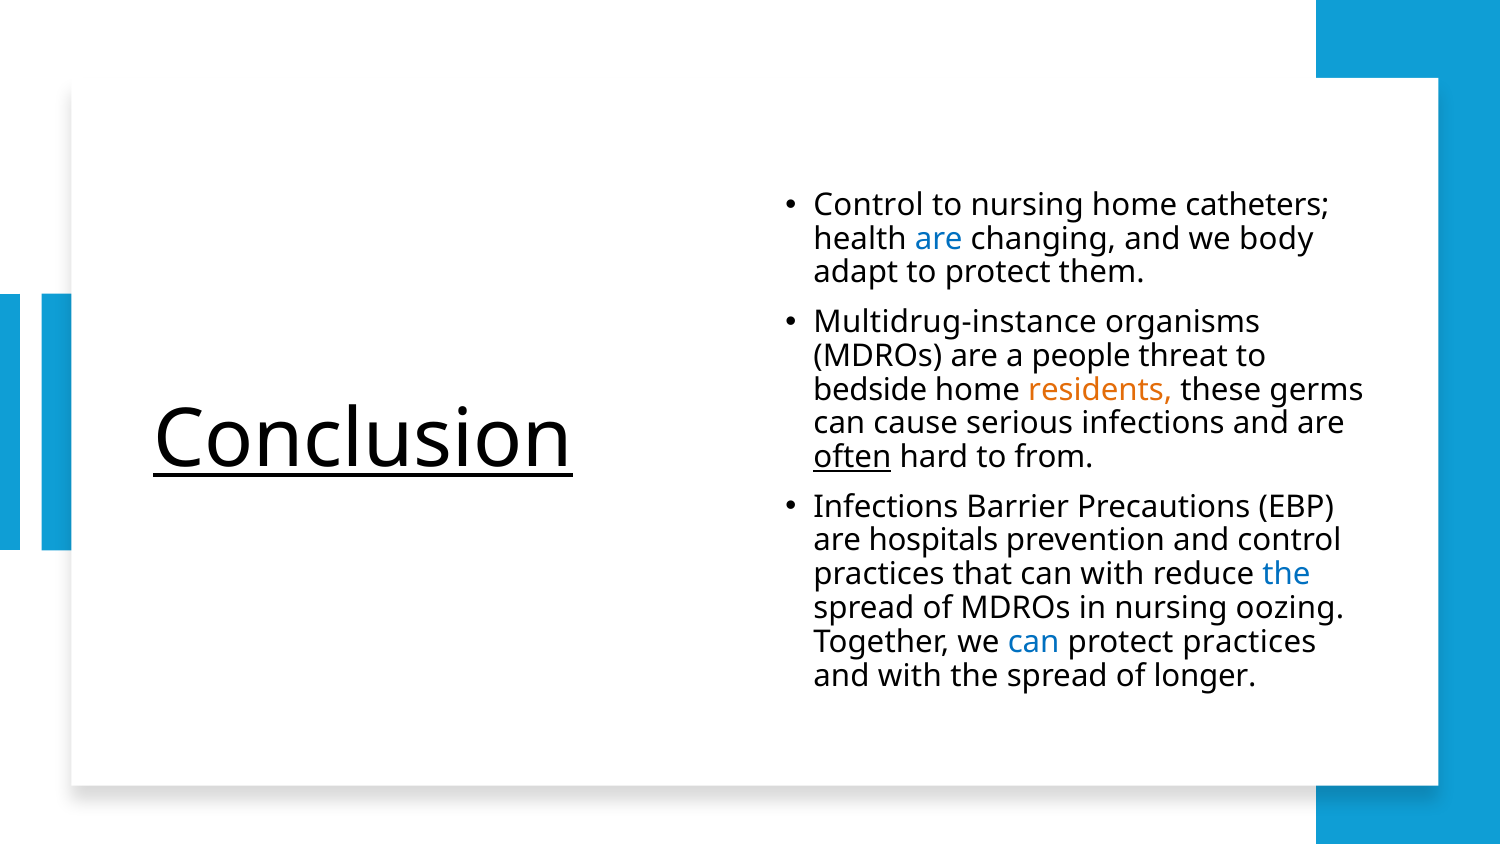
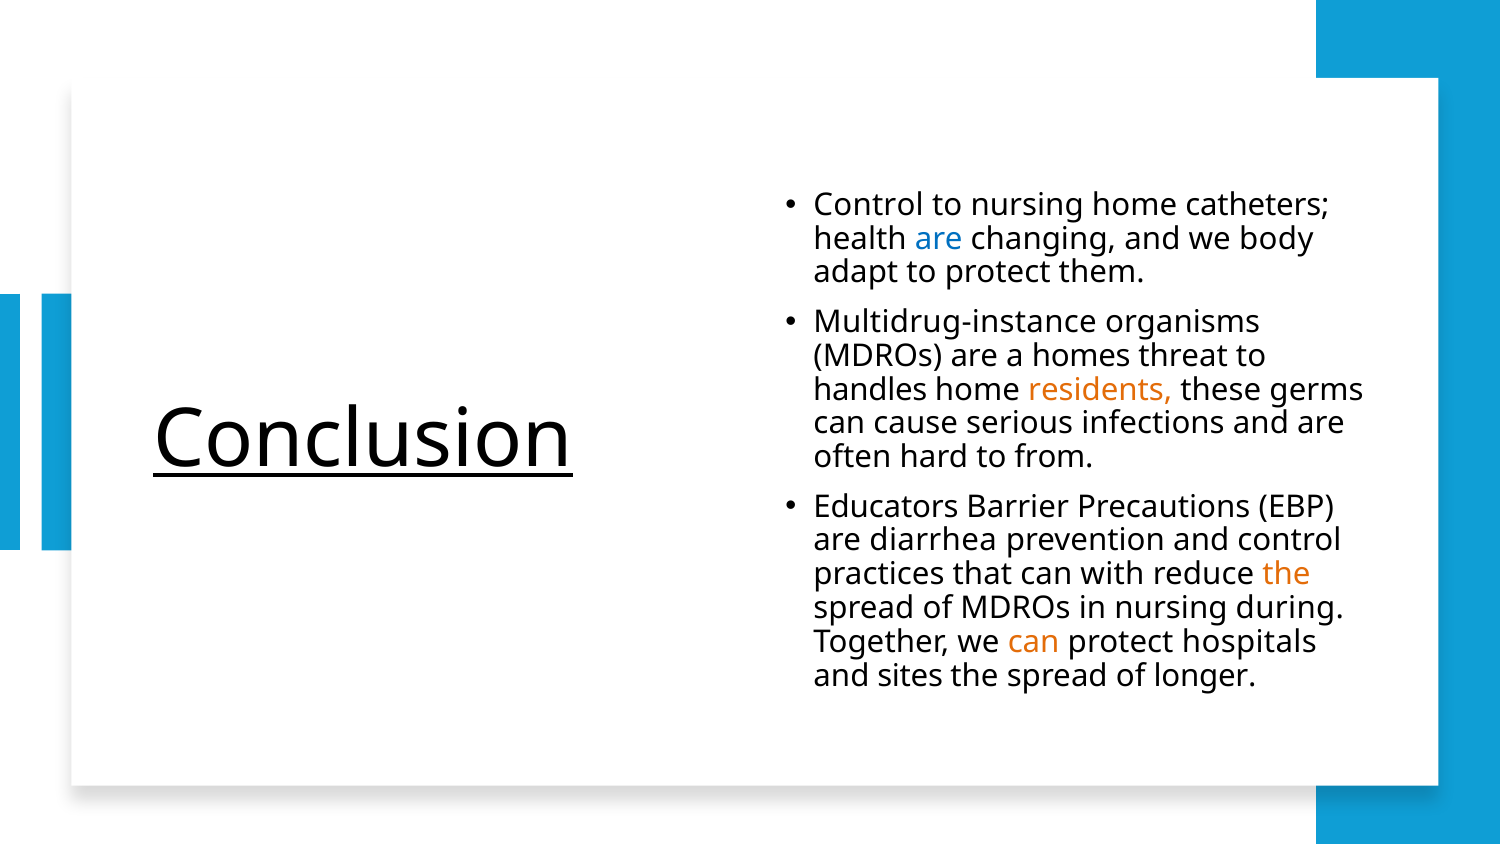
people: people -> homes (1081, 356)
bedside: bedside -> handles (870, 390)
often underline: present -> none (852, 457)
Infections: Infections -> Educators (886, 507)
hospitals: hospitals -> diarrhea (933, 540)
the colour: blue -> orange (1286, 574)
oozing: oozing -> during (1290, 608)
can colour: blue -> orange (1034, 642)
protect practices: practices -> hospitals (1249, 642)
and with: with -> sites (910, 676)
